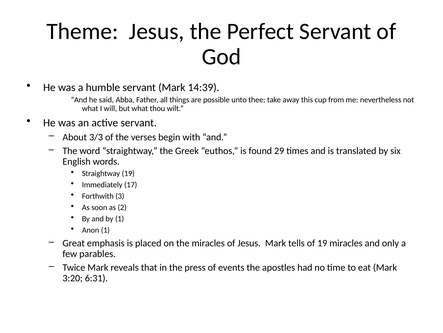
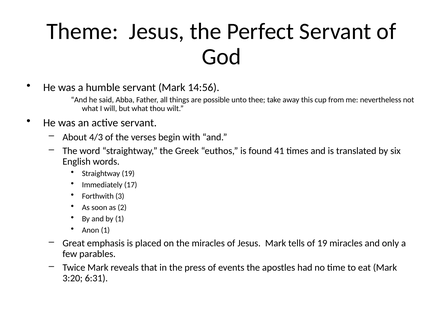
14:39: 14:39 -> 14:56 (204, 87)
3/3: 3/3 -> 4/3 (96, 137)
29: 29 -> 41 (279, 151)
